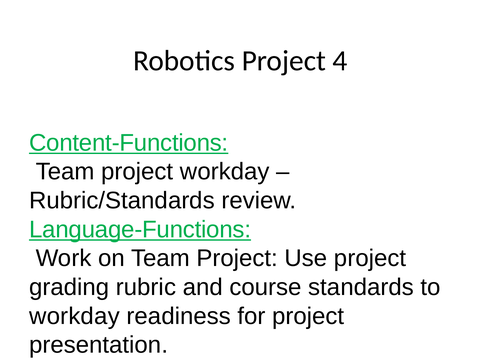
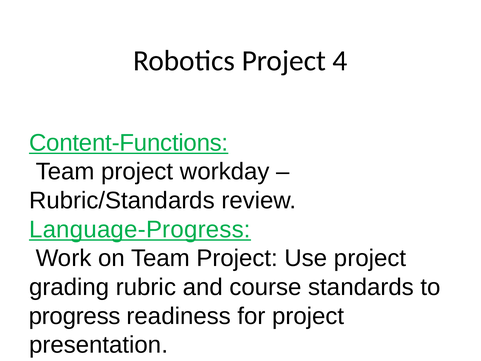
Language-Functions: Language-Functions -> Language-Progress (140, 229)
workday: workday -> progress (75, 316)
